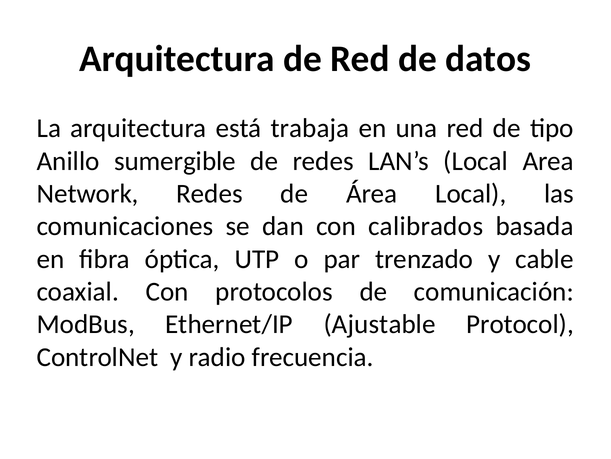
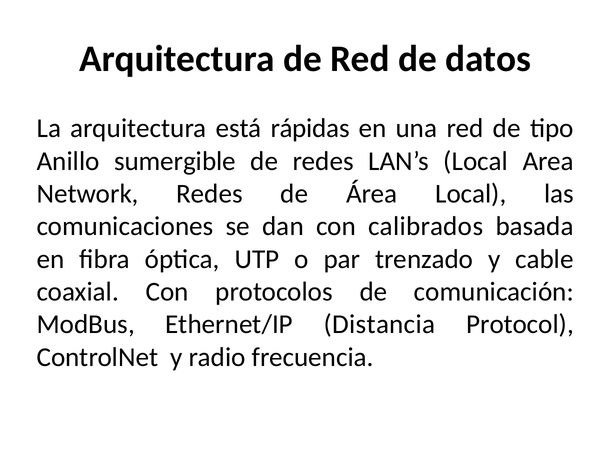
trabaja: trabaja -> rápidas (310, 128)
Ajustable: Ajustable -> Distancia (380, 324)
